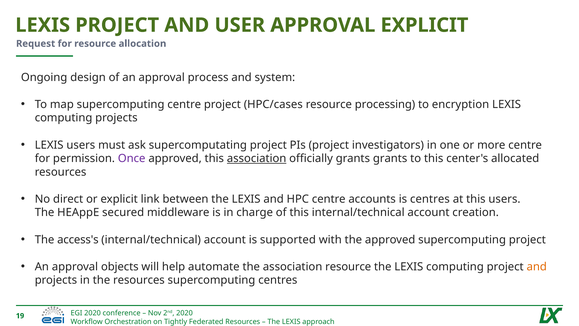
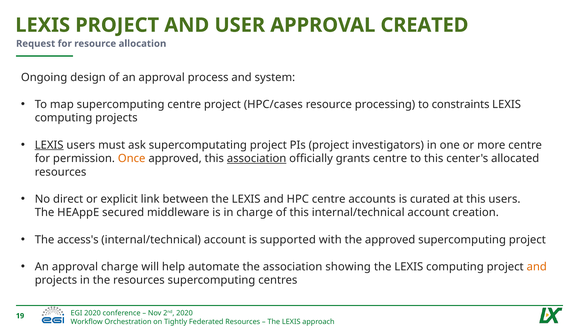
APPROVAL EXPLICIT: EXPLICIT -> CREATED (424, 25)
encryption: encryption -> constraints (461, 104)
LEXIS underline: none -> present (49, 145)
Once colour: purple -> orange (132, 158)
grants grants: grants -> centre (390, 158)
is centres: centres -> curated (430, 199)
approval objects: objects -> charge (120, 266)
association resource: resource -> showing (348, 266)
